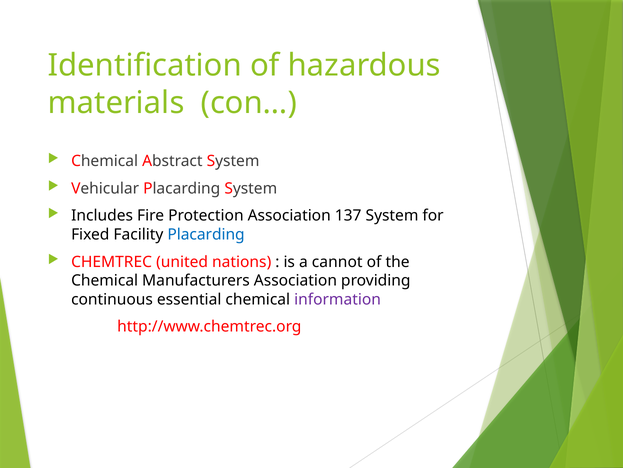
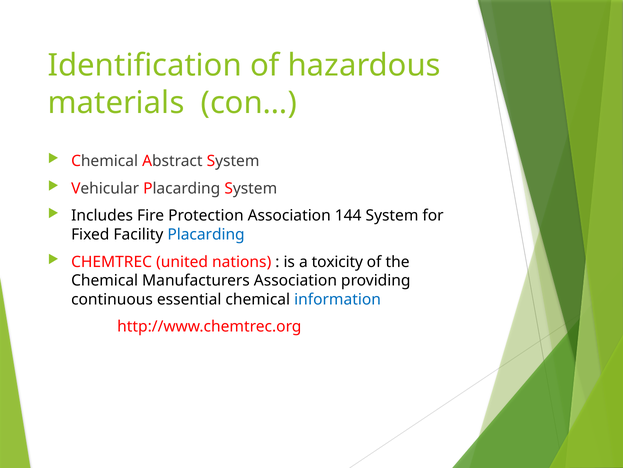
137: 137 -> 144 (348, 215)
cannot: cannot -> toxicity (337, 261)
information colour: purple -> blue (338, 299)
